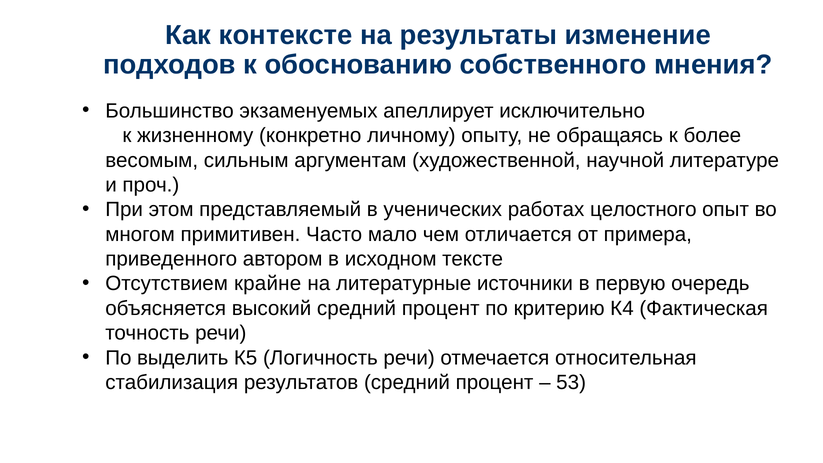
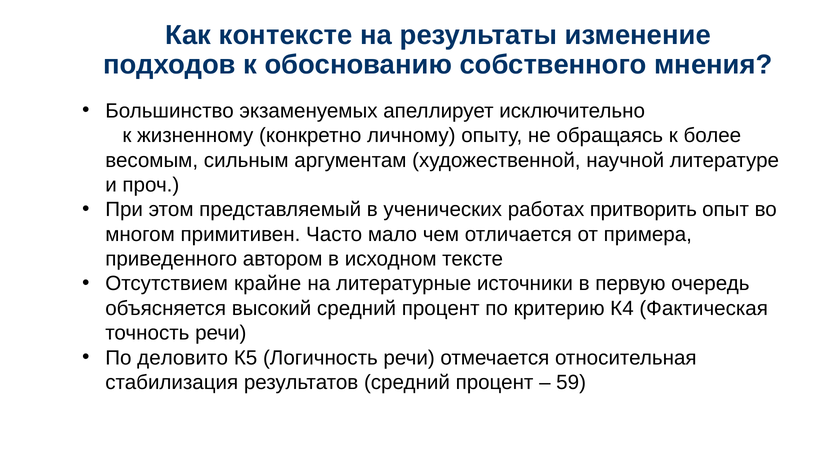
целостного: целостного -> притворить (643, 210)
выделить: выделить -> деловито (183, 358)
53: 53 -> 59 (571, 382)
